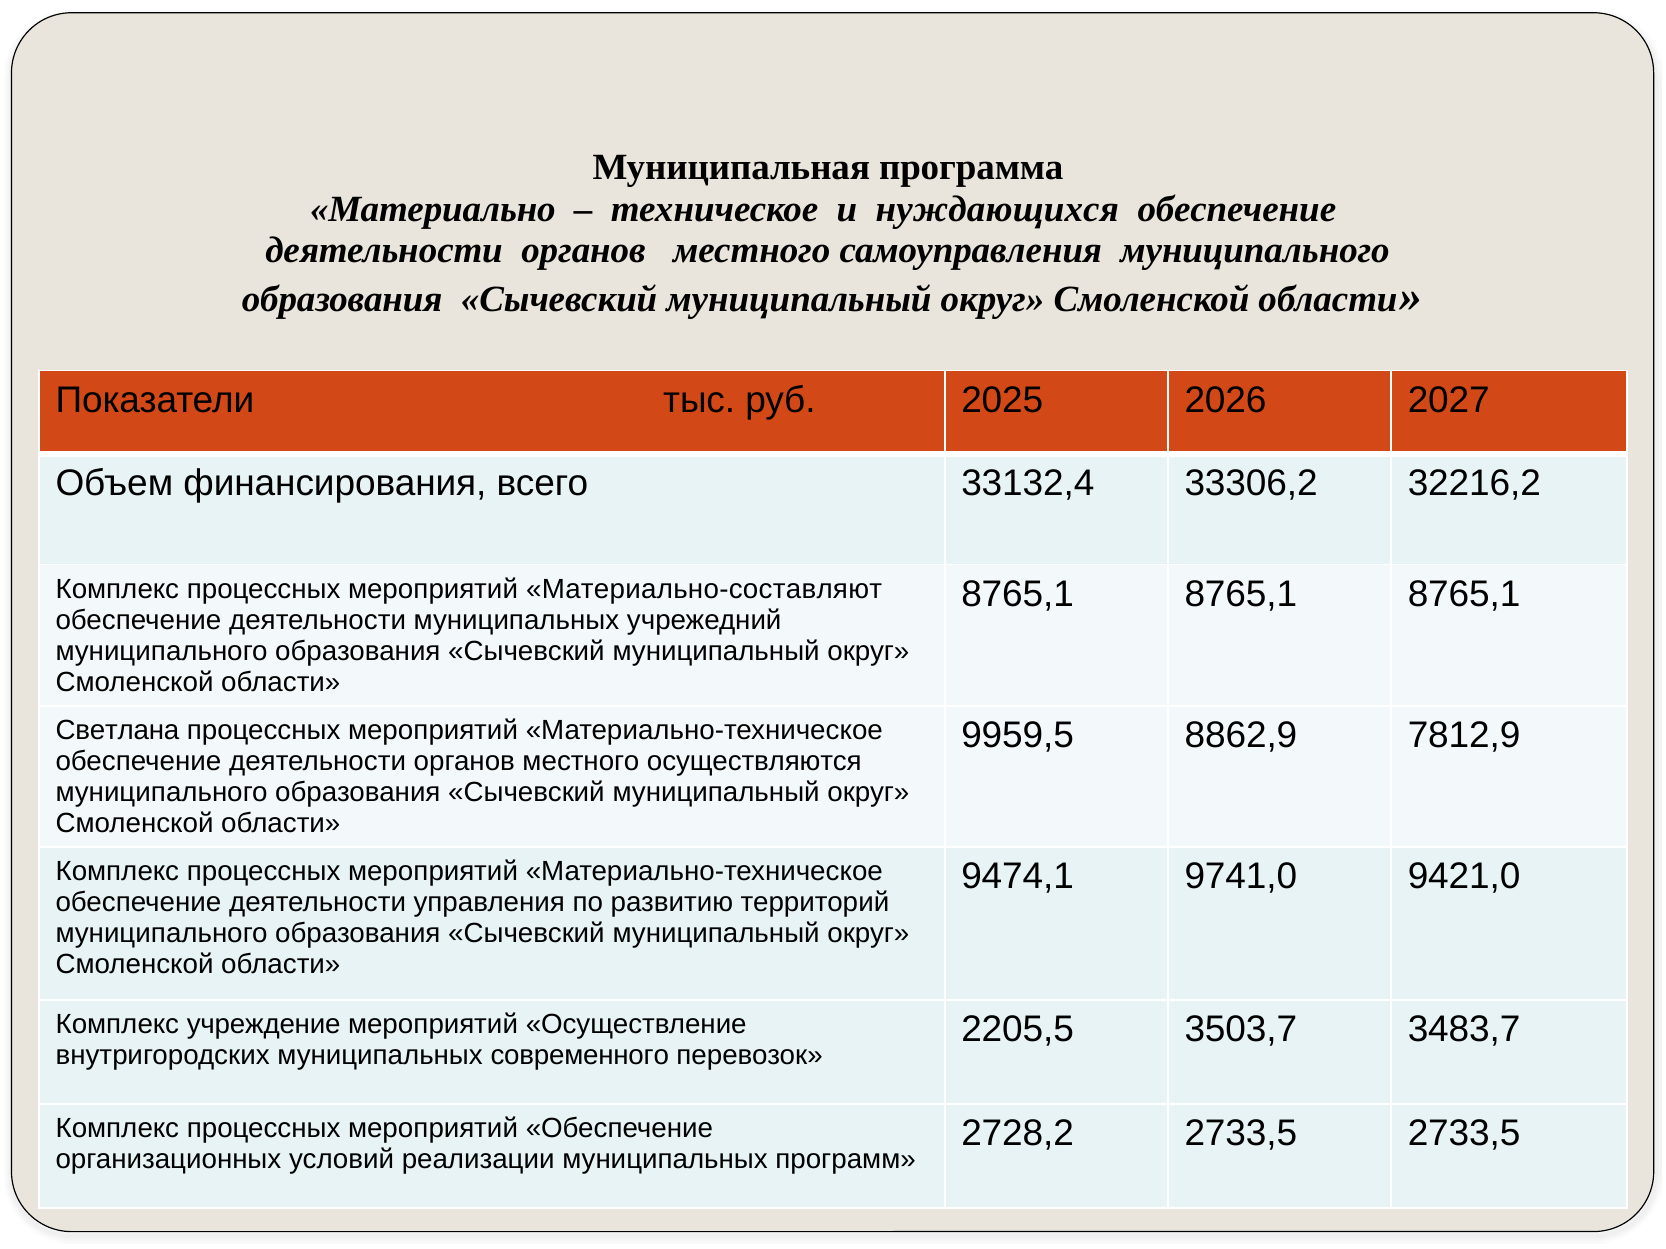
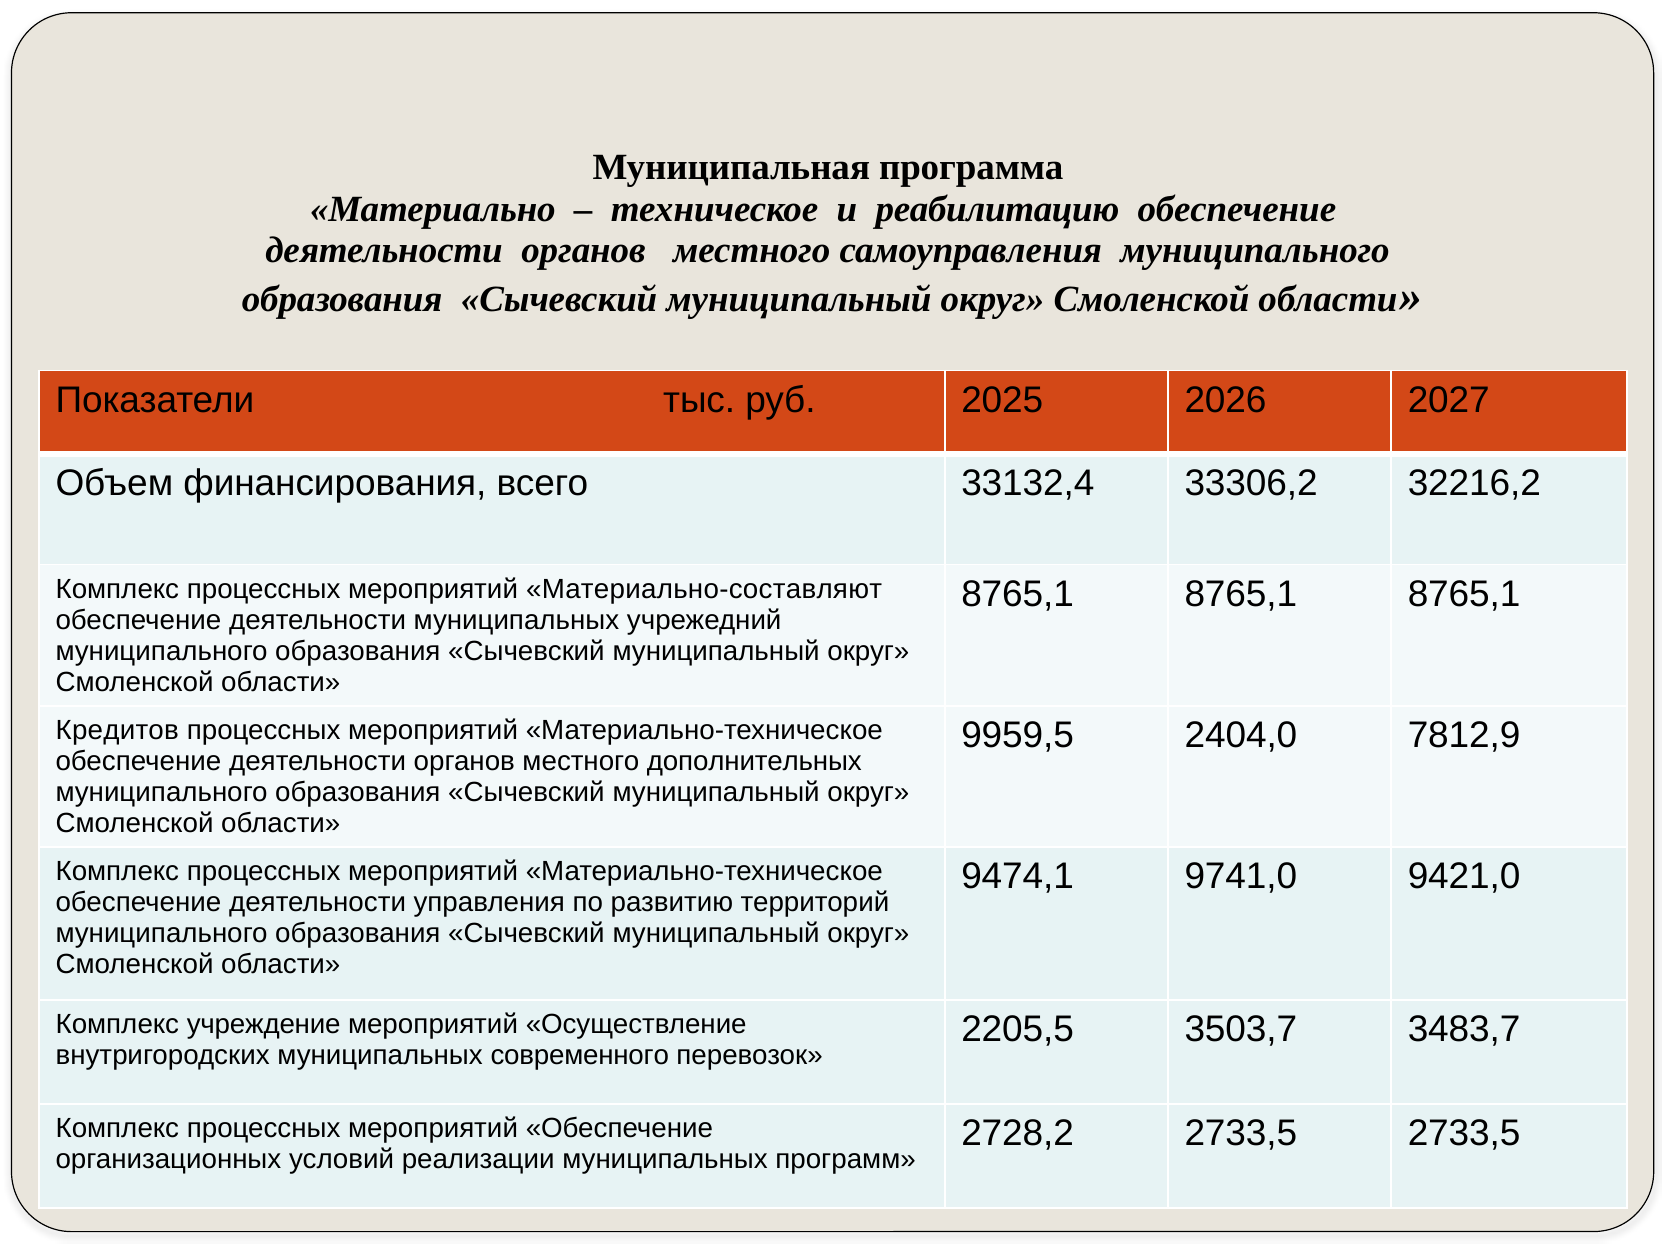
нуждающихся: нуждающихся -> реабилитацию (998, 209)
Светлана: Светлана -> Кредитов (117, 730)
8862,9: 8862,9 -> 2404,0 (1241, 735)
осуществляются: осуществляются -> дополнительных (754, 761)
